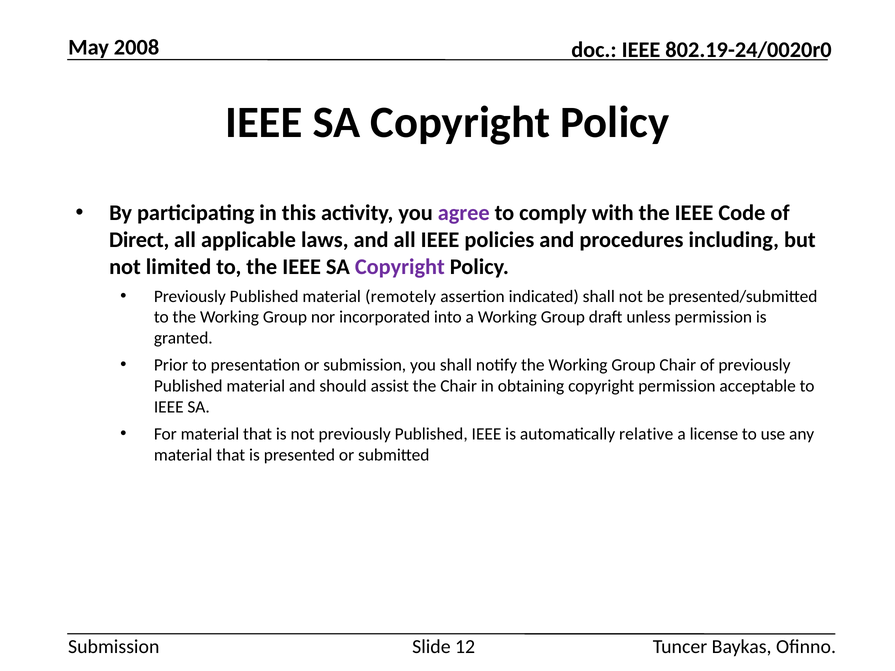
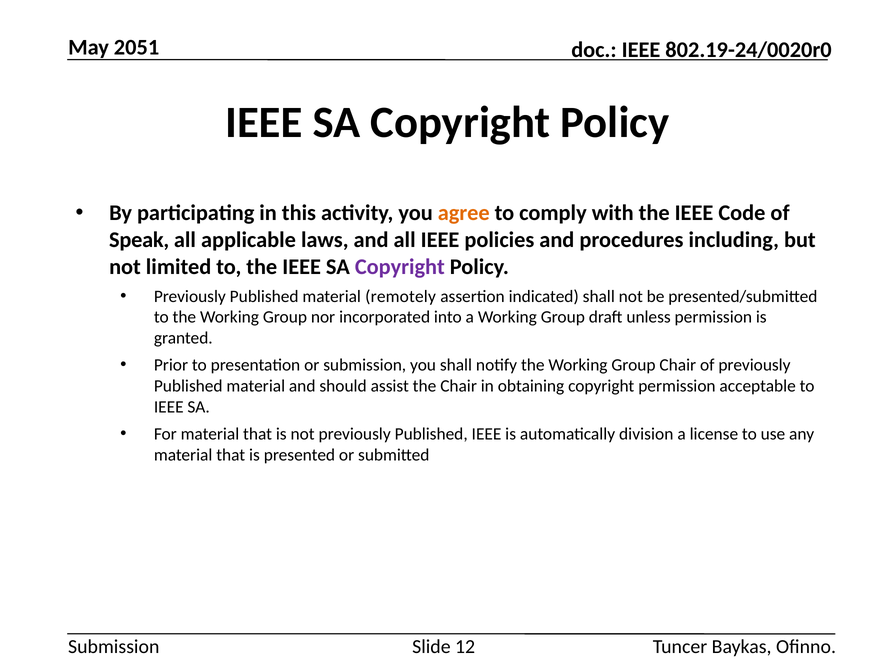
2008: 2008 -> 2051 (137, 47)
agree colour: purple -> orange (464, 213)
Direct: Direct -> Speak (139, 240)
relative: relative -> division (646, 434)
